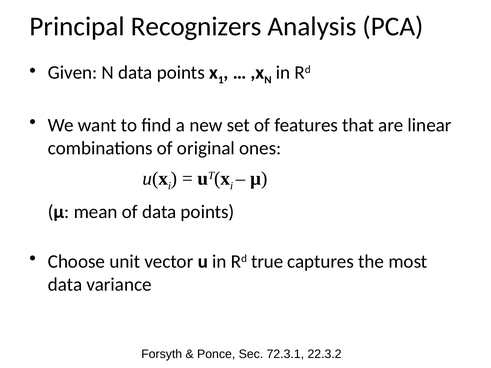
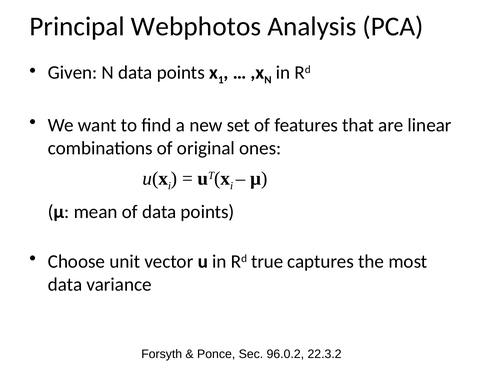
Recognizers: Recognizers -> Webphotos (196, 26)
72.3.1: 72.3.1 -> 96.0.2 (285, 354)
